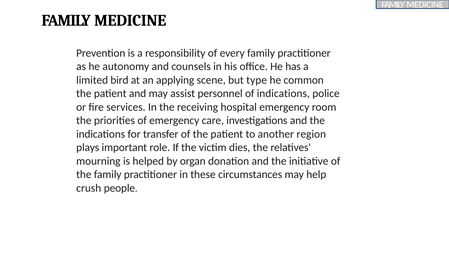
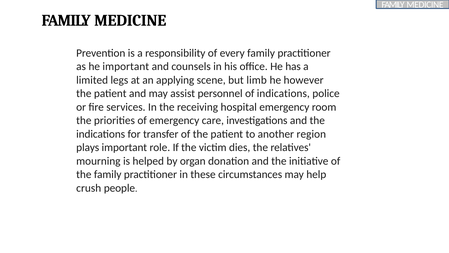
he autonomy: autonomy -> important (126, 66)
bird: bird -> legs (119, 80)
type: type -> limb (257, 80)
common: common -> however (304, 80)
